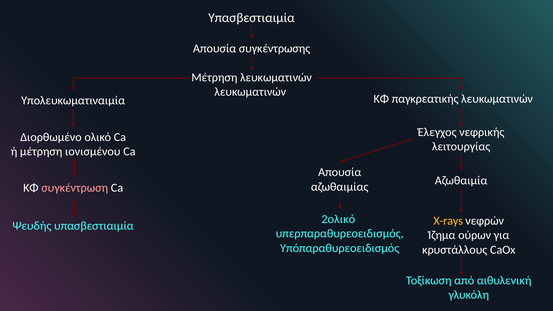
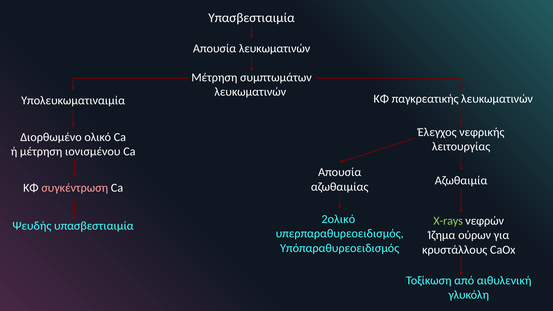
Απουσία συγκέντρωσης: συγκέντρωσης -> λευκωματινών (275, 49)
Μέτρηση λευκωματινών: λευκωματινών -> συμπτωμάτων (276, 77)
X-rays colour: yellow -> light green (448, 221)
